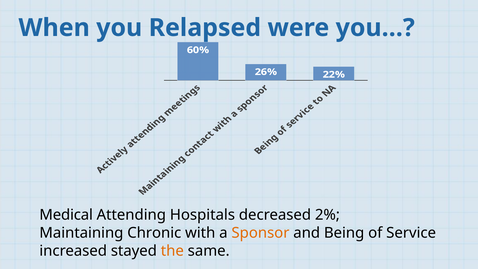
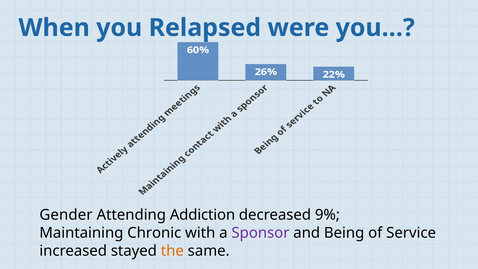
Medical: Medical -> Gender (66, 215)
Hospitals: Hospitals -> Addiction (203, 215)
2%: 2% -> 9% (327, 215)
Sponsor colour: orange -> purple (260, 233)
